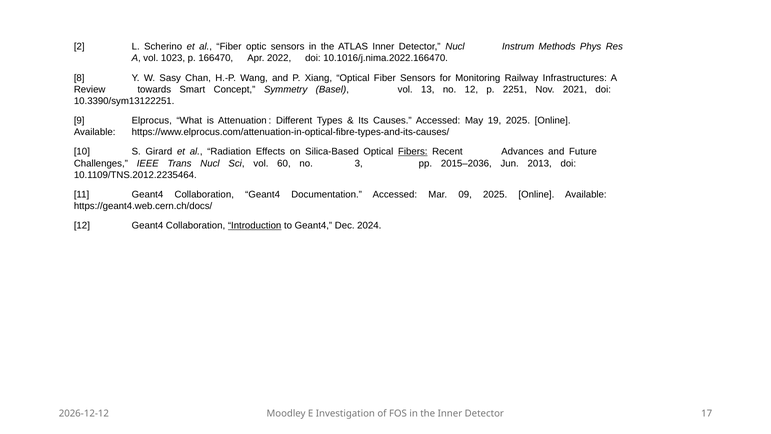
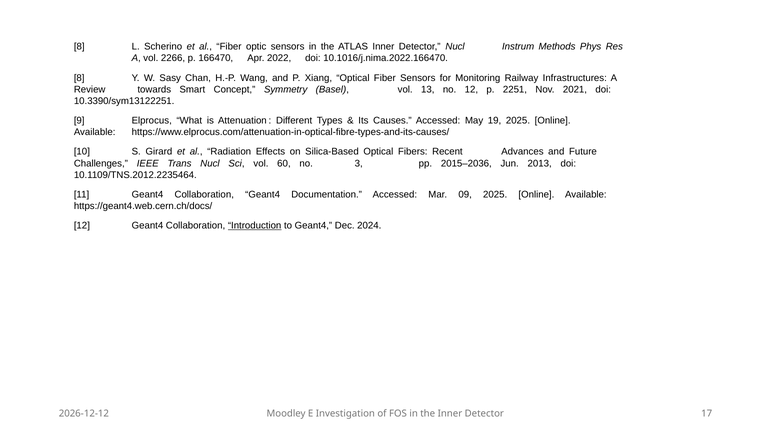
2: 2 -> 8 (79, 47)
1023: 1023 -> 2266 (173, 58)
Fibers underline: present -> none (413, 152)
